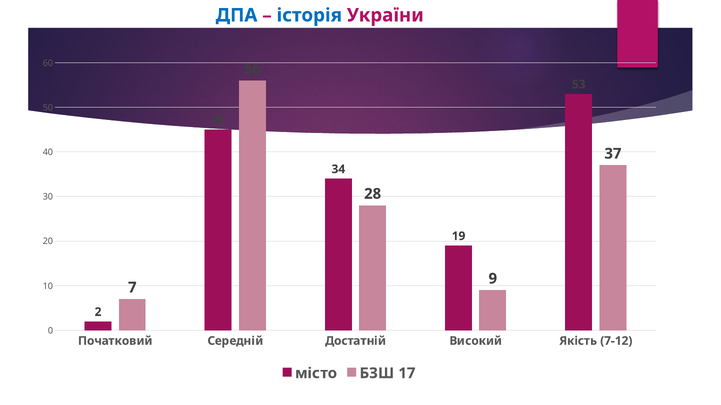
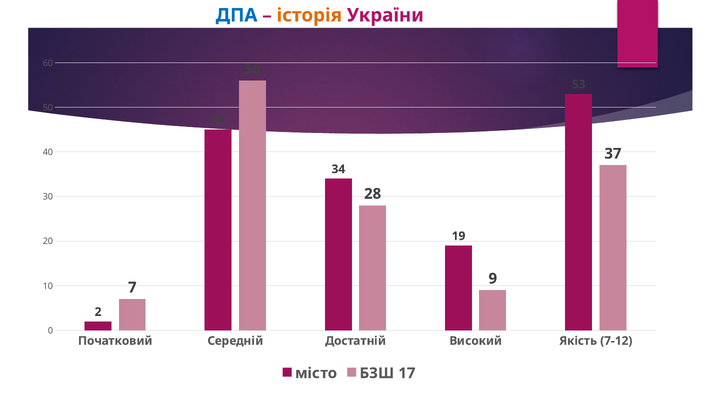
історія colour: blue -> orange (309, 15)
